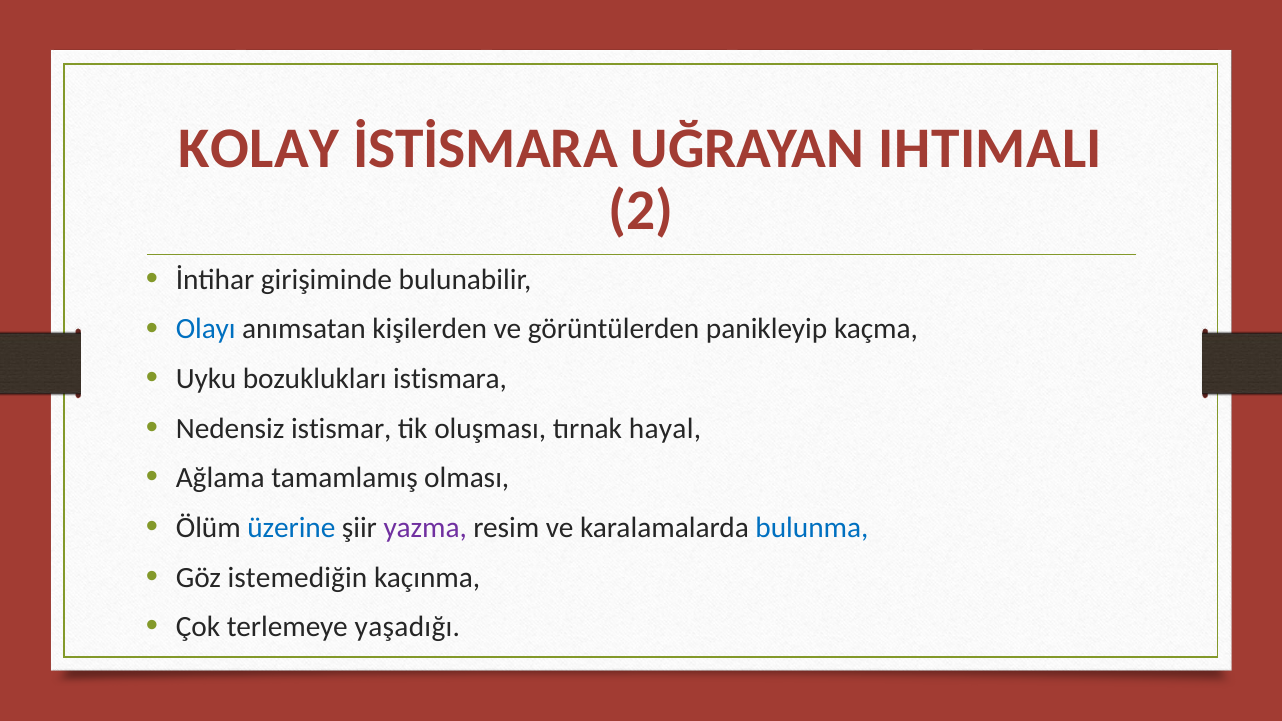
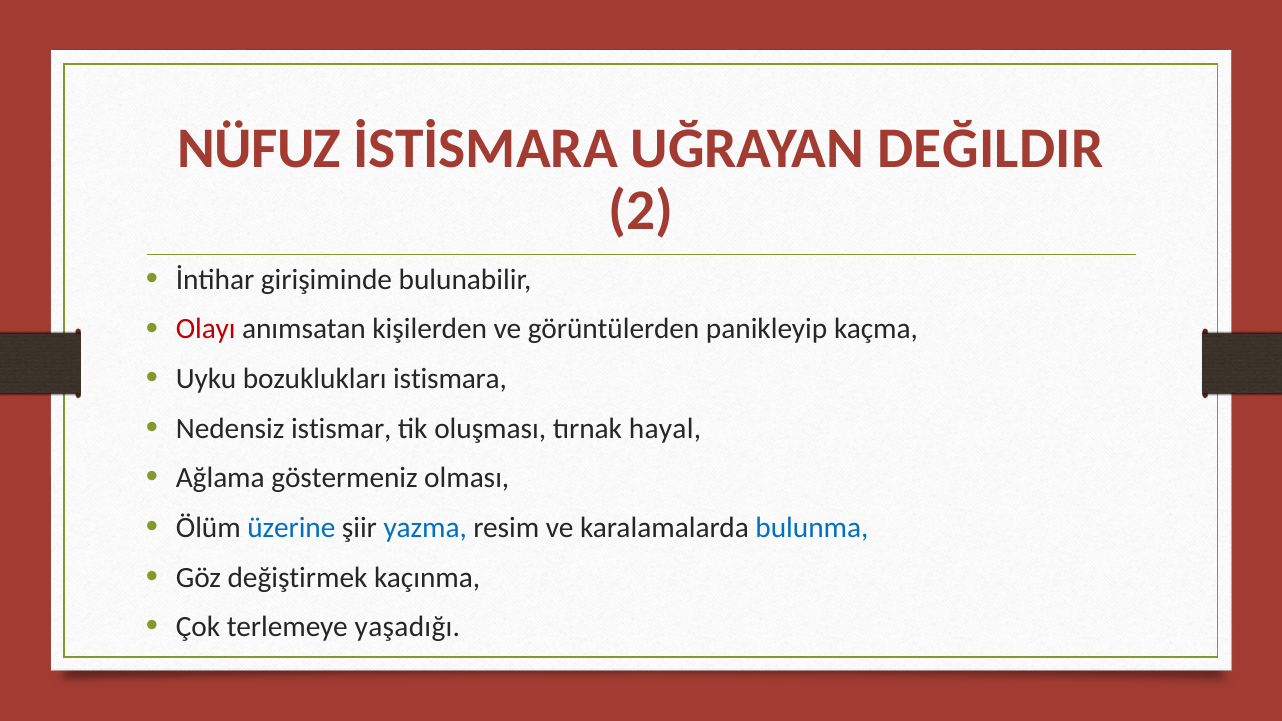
KOLAY: KOLAY -> NÜFUZ (259, 148)
IHTIMALI: IHTIMALI -> DEĞILDIR (990, 148)
Olayı colour: blue -> red (206, 329)
tamamlamış: tamamlamış -> göstermeniz (345, 478)
yazma colour: purple -> blue (425, 528)
istemediğin: istemediğin -> değiştirmek (298, 577)
